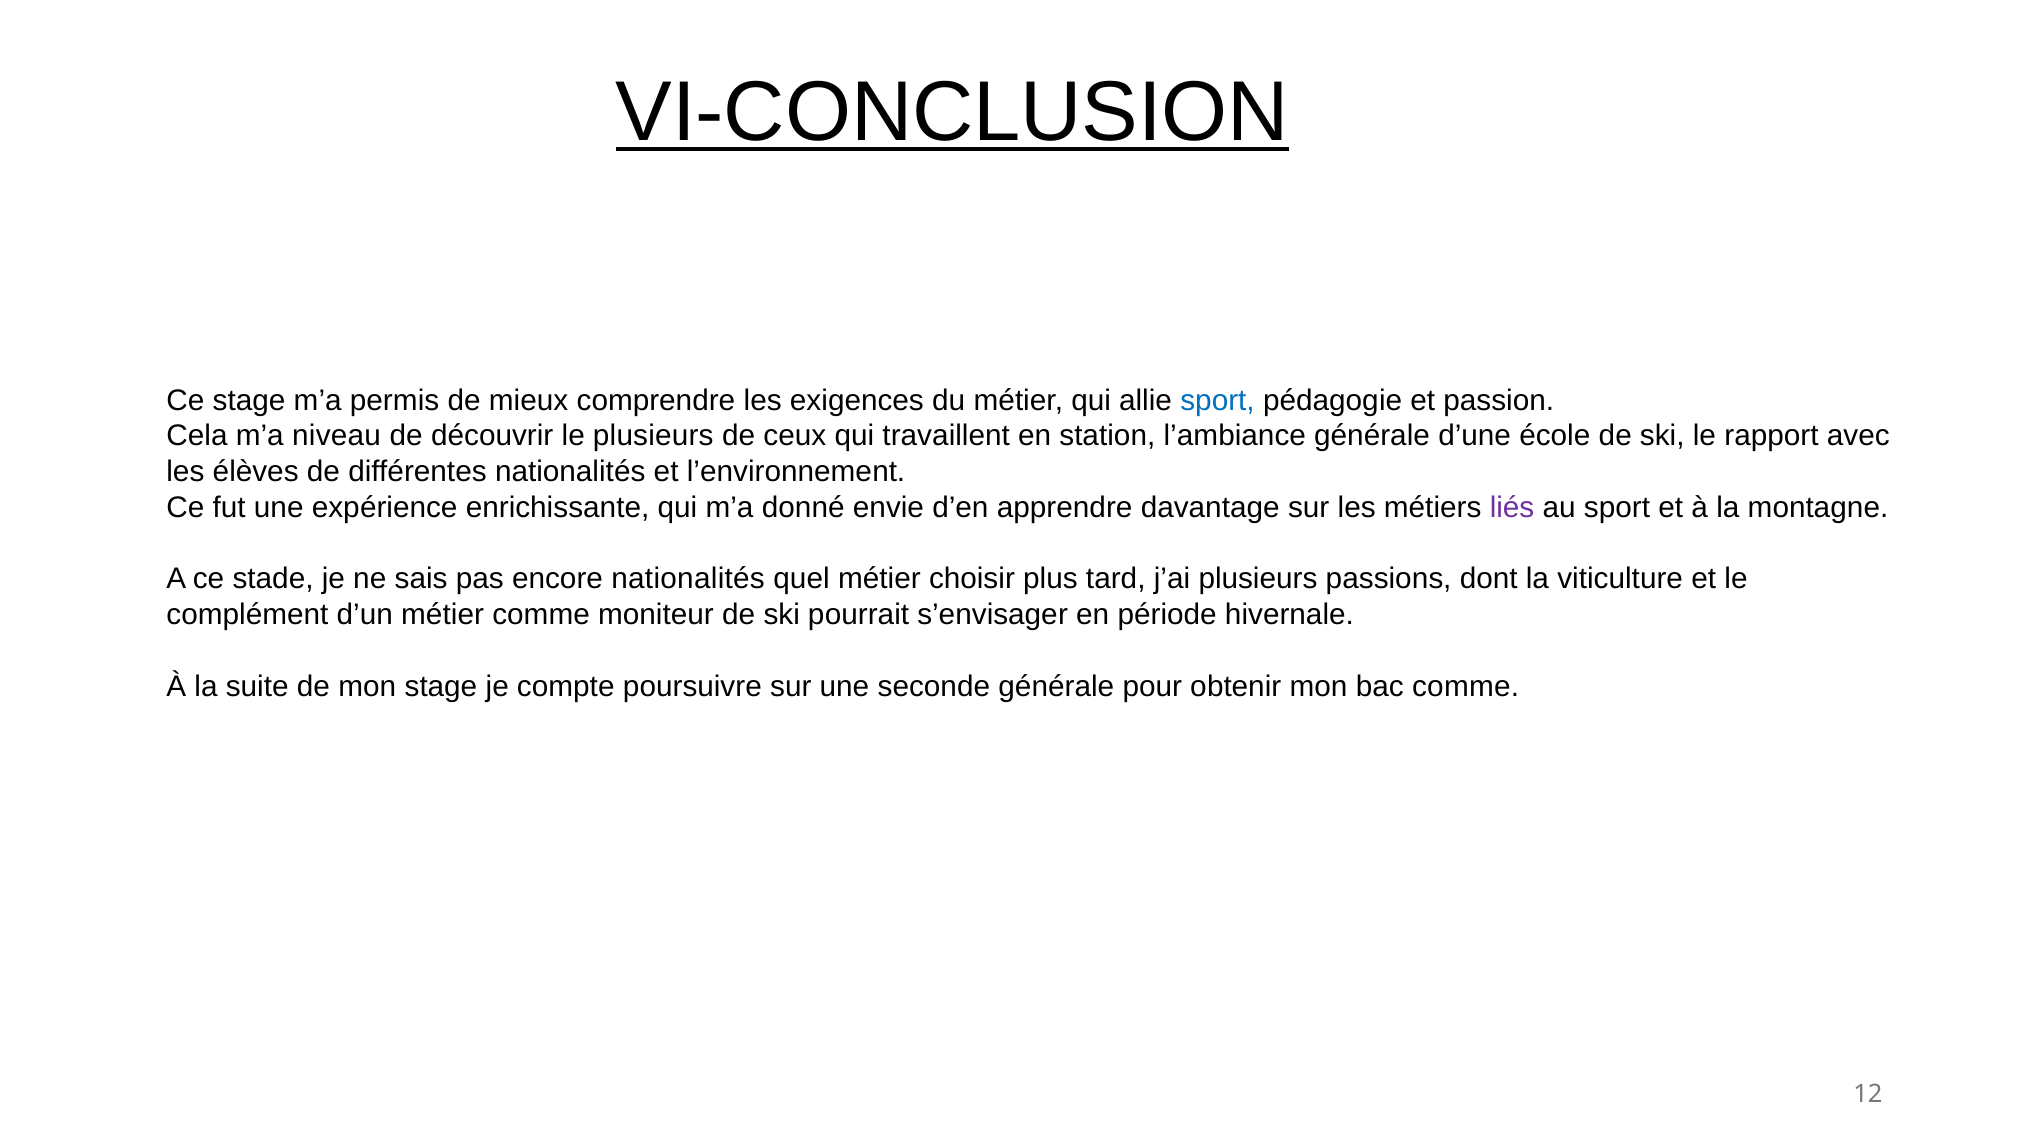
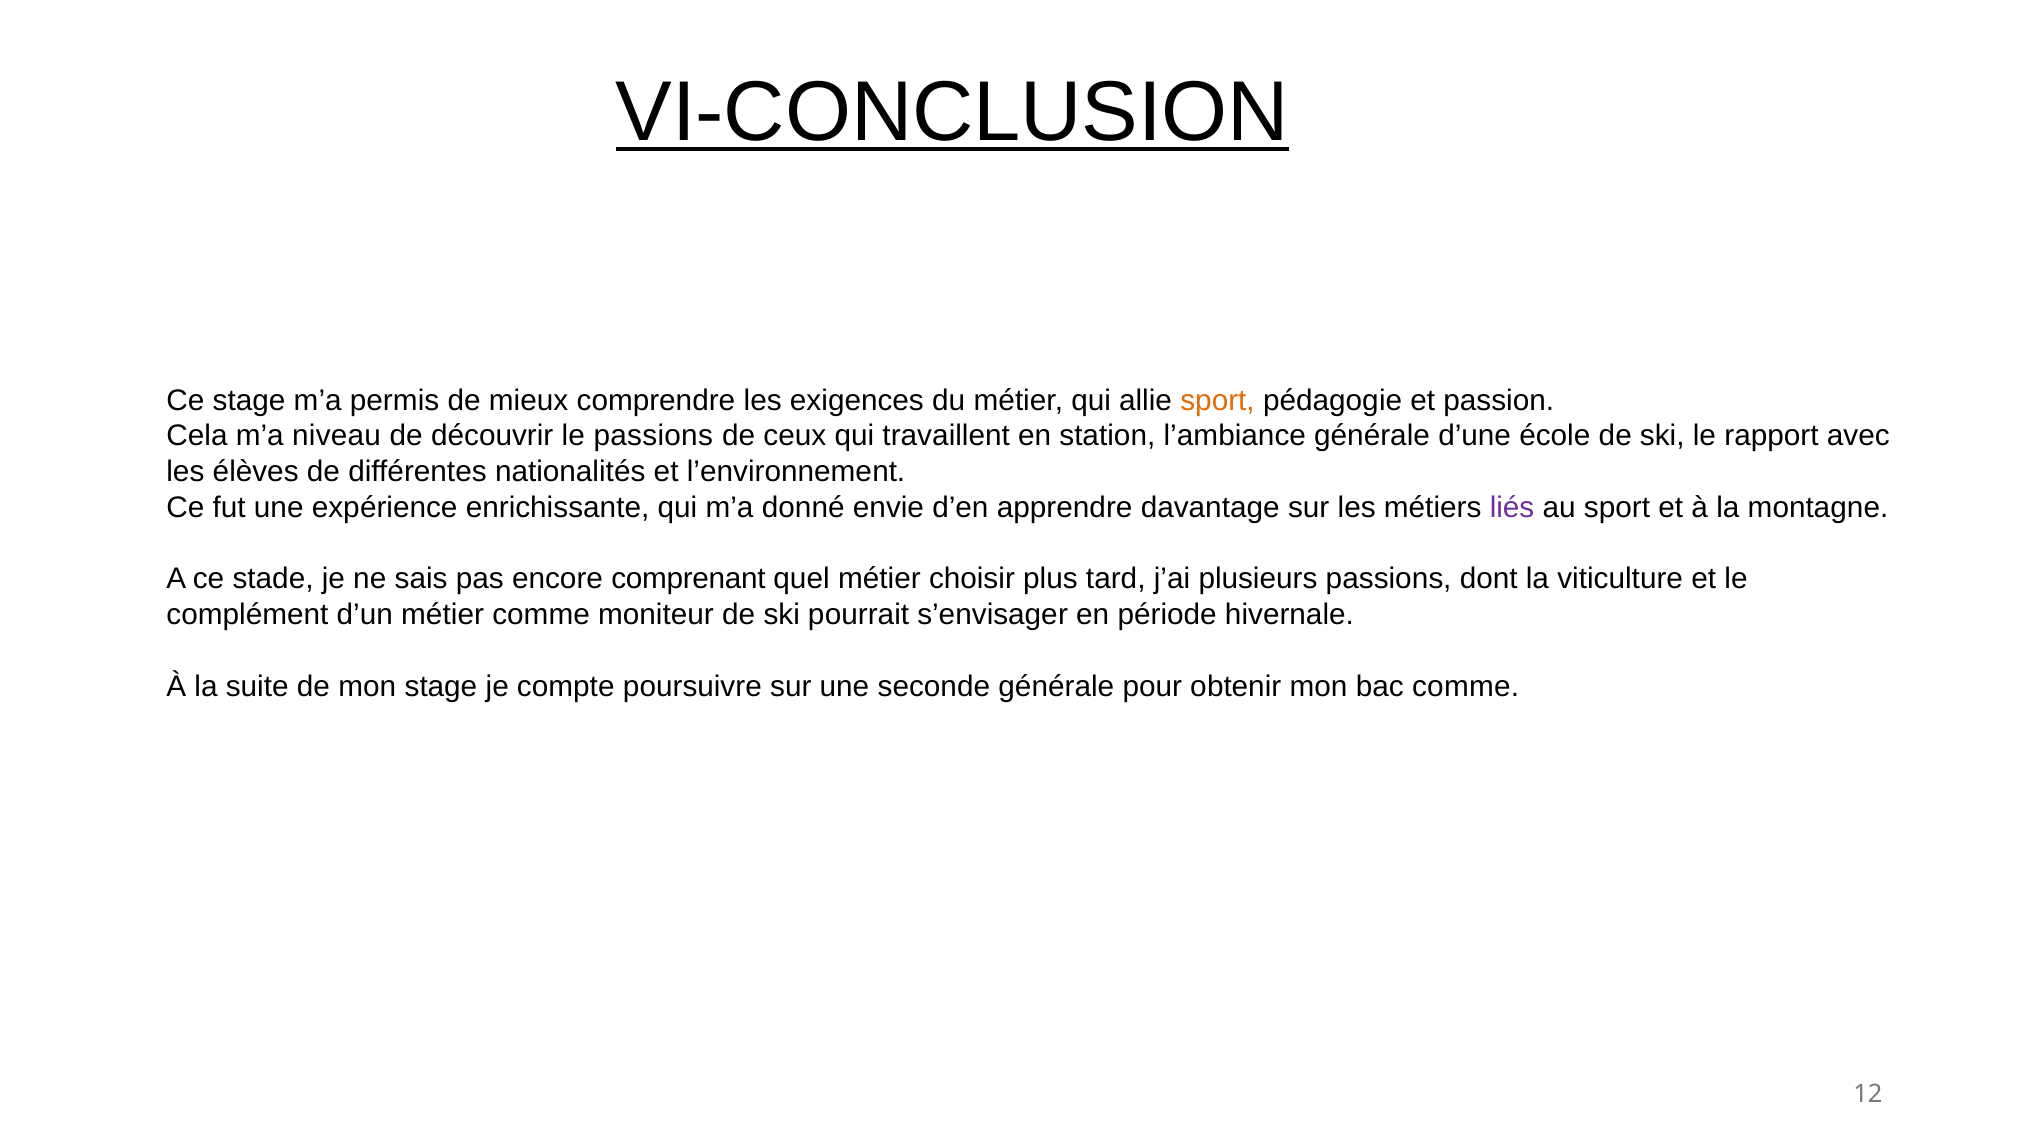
sport colour: blue -> orange (1218, 401)
le plusieurs: plusieurs -> passions (653, 436)
encore nationalités: nationalités -> comprenant (688, 579)
